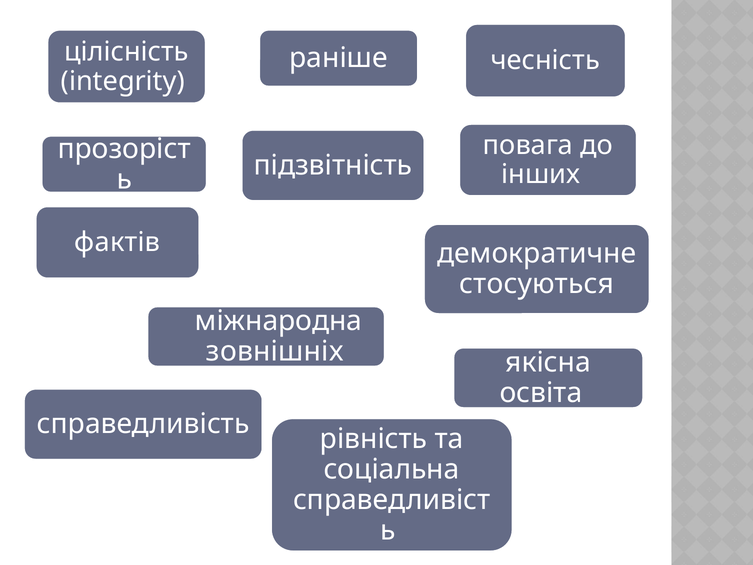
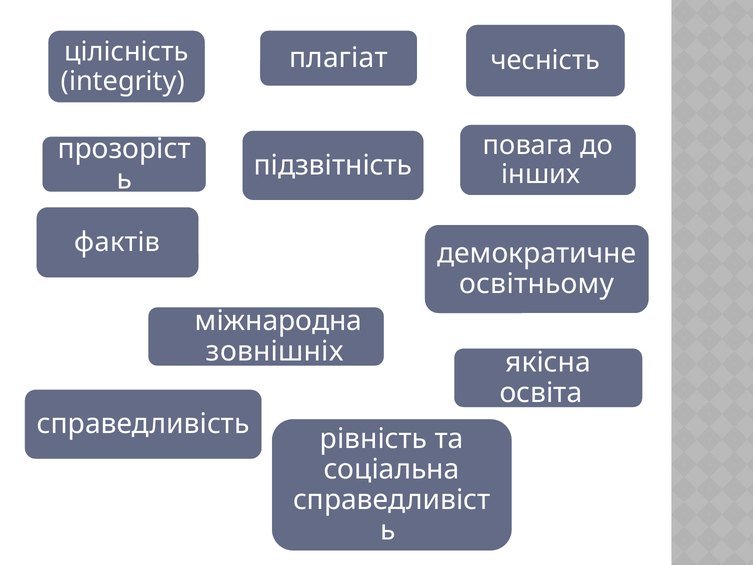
раніше: раніше -> плагіат (339, 58)
стосуються: стосуються -> освітньому (537, 284)
